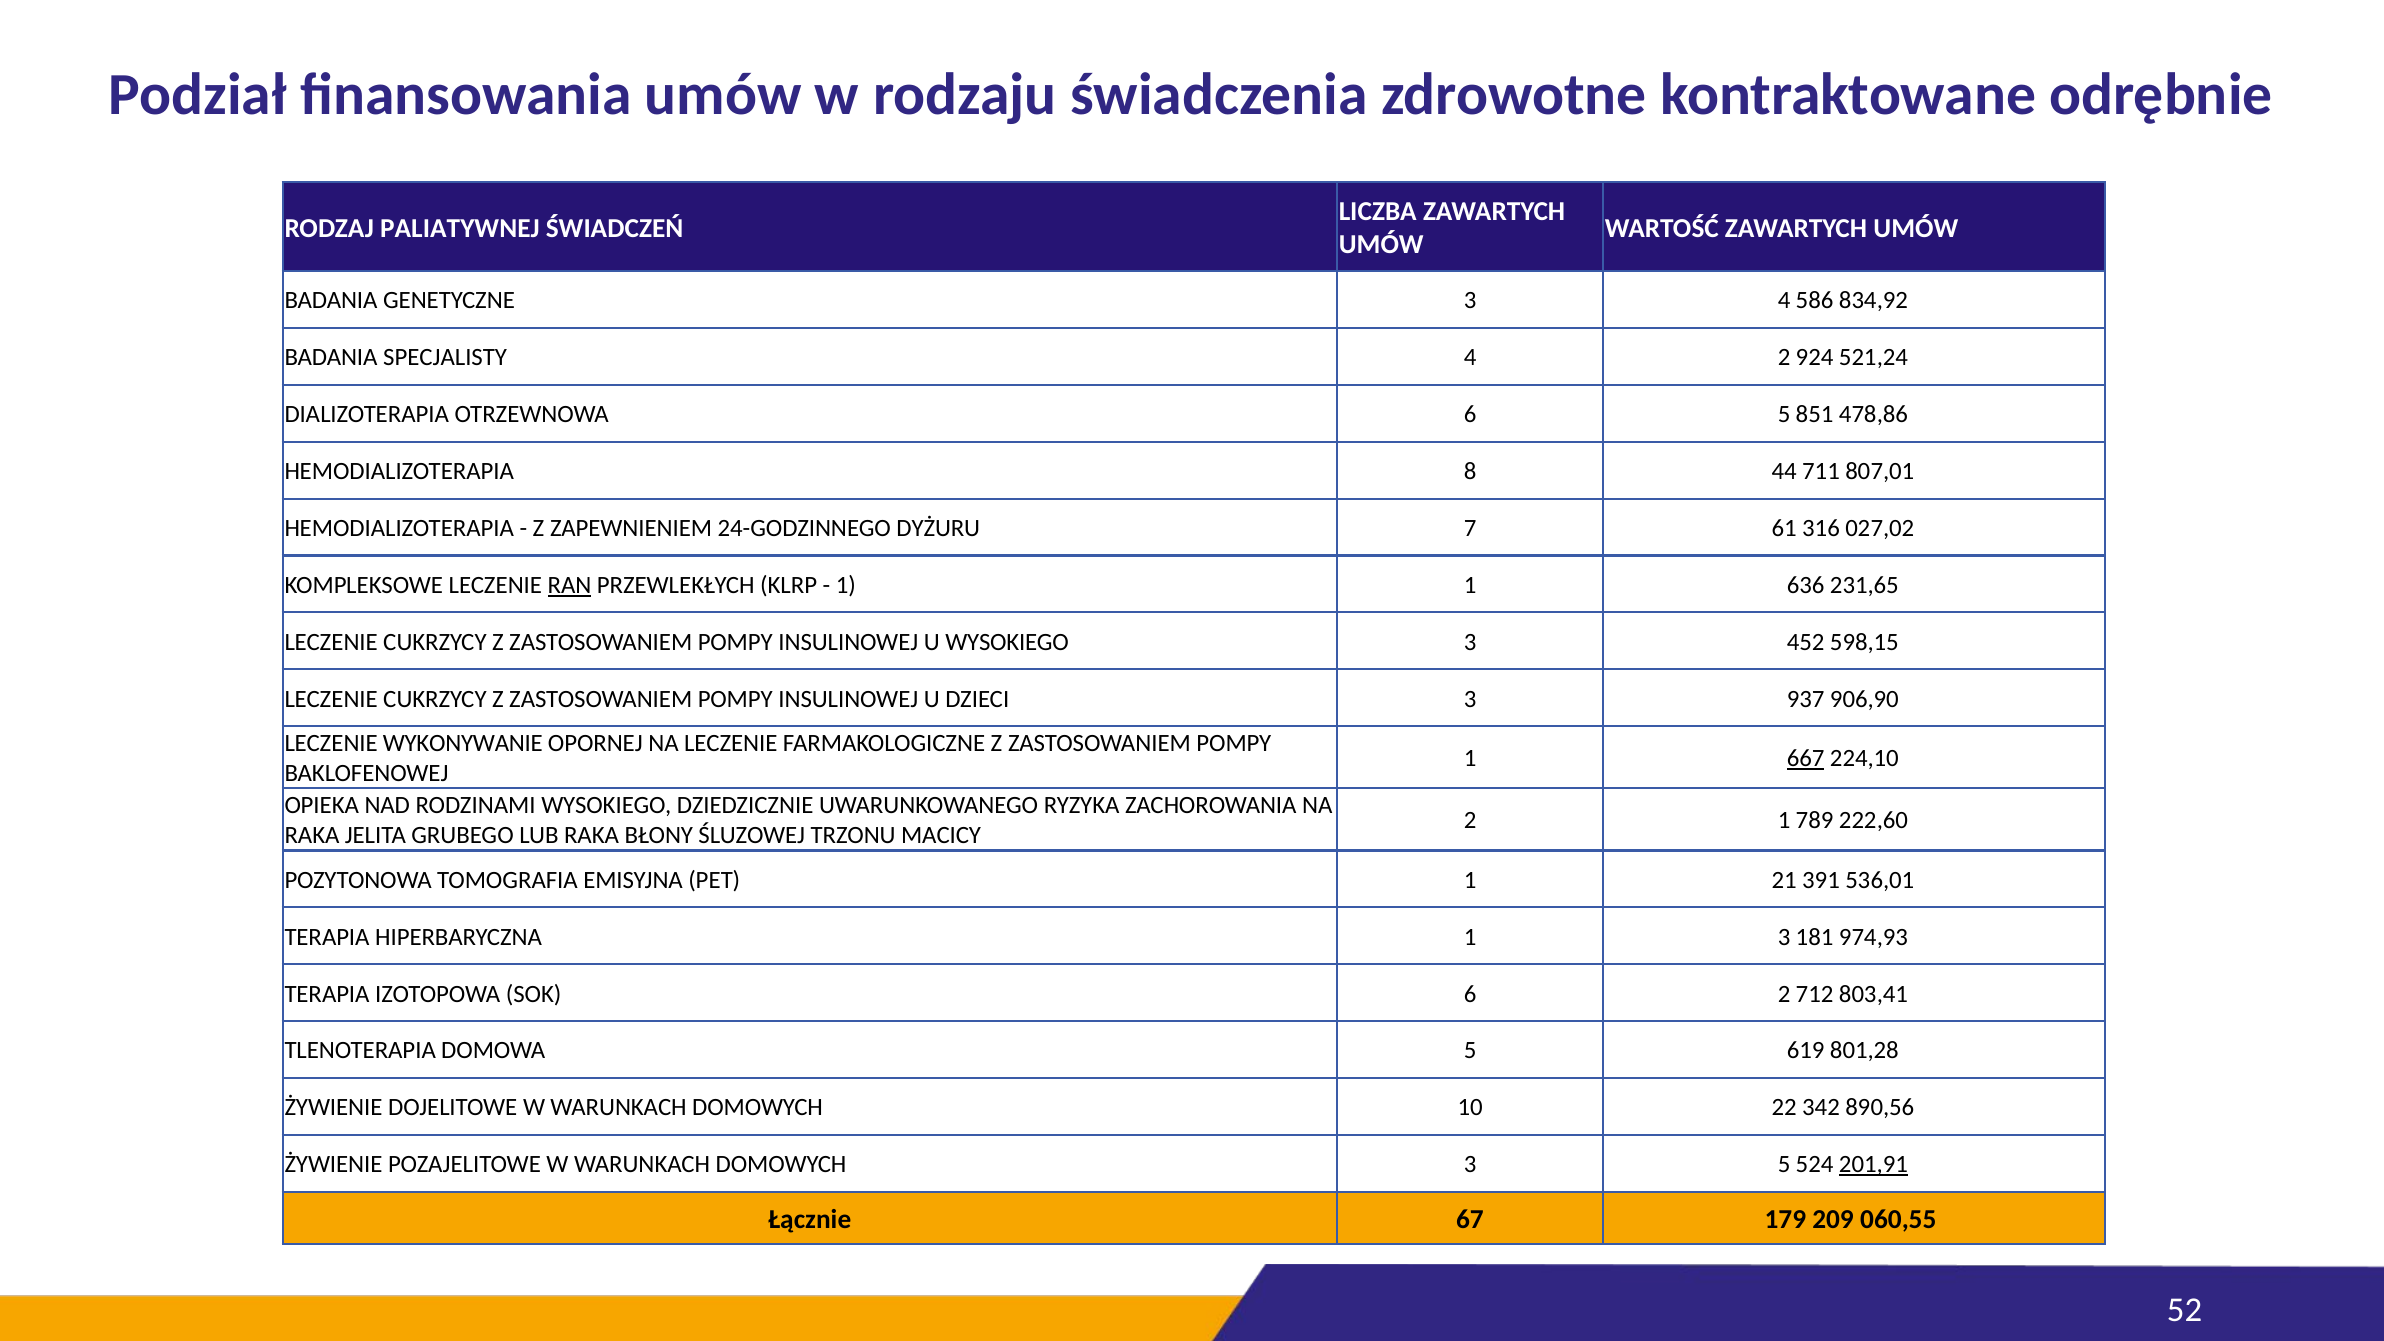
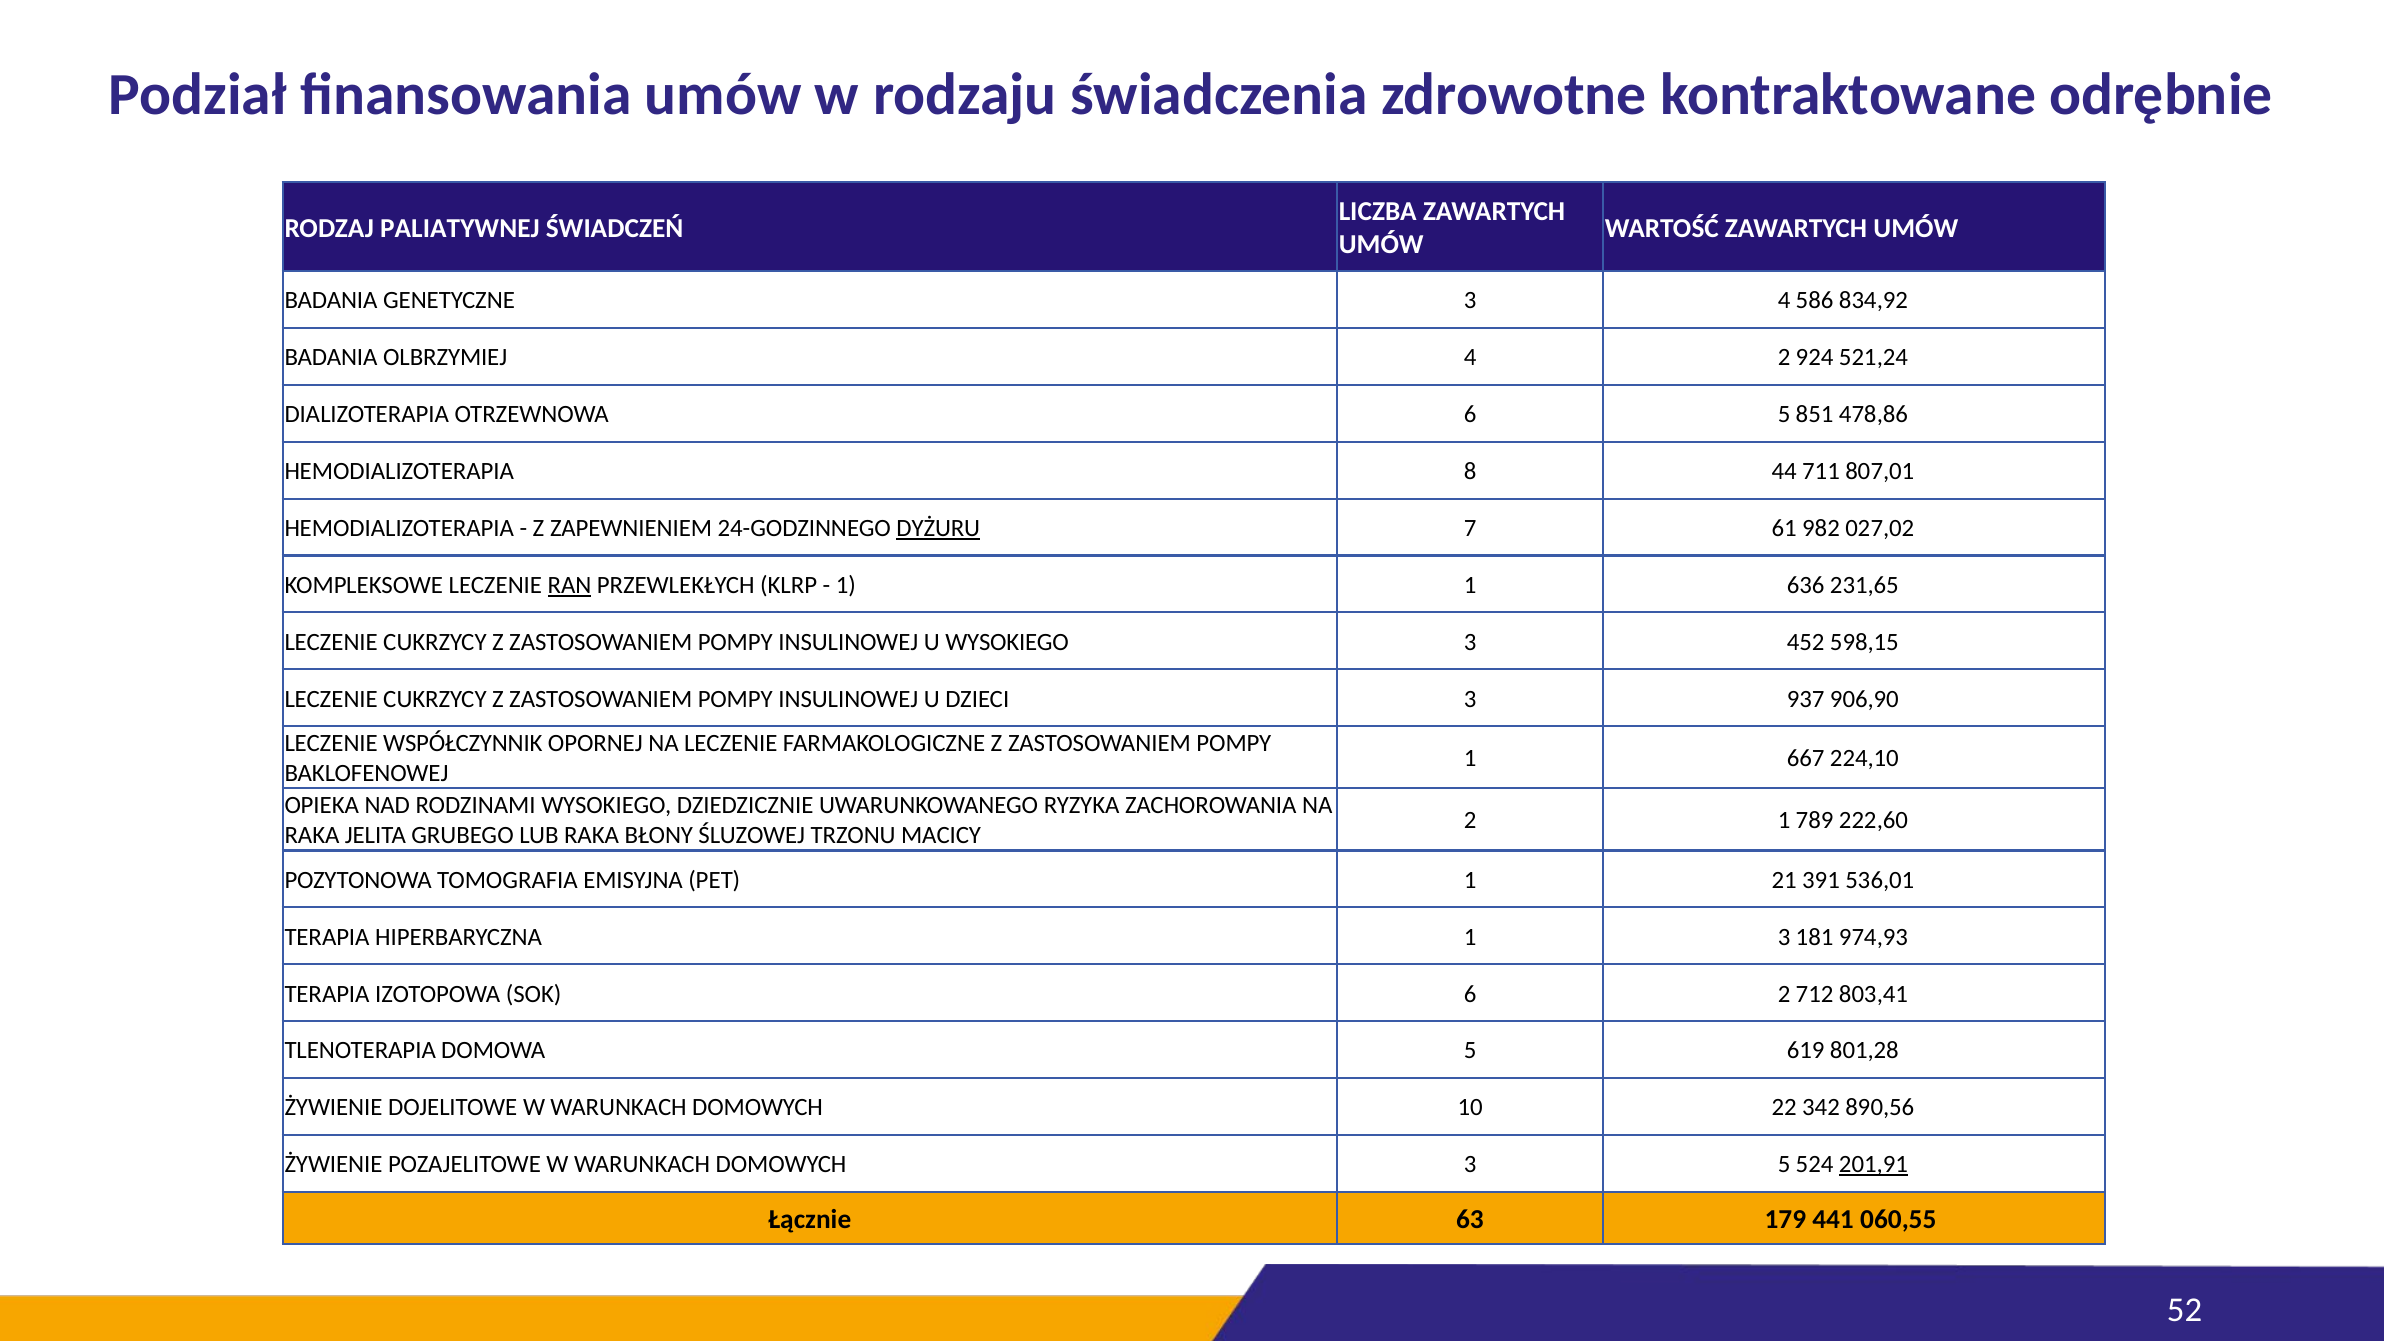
SPECJALISTY: SPECJALISTY -> OLBRZYMIEJ (445, 358)
DYŻURU underline: none -> present (938, 528)
316: 316 -> 982 (1821, 528)
WYKONYWANIE: WYKONYWANIE -> WSPÓŁCZYNNIK (463, 743)
667 underline: present -> none (1806, 758)
67: 67 -> 63 (1470, 1219)
209: 209 -> 441 (1833, 1219)
